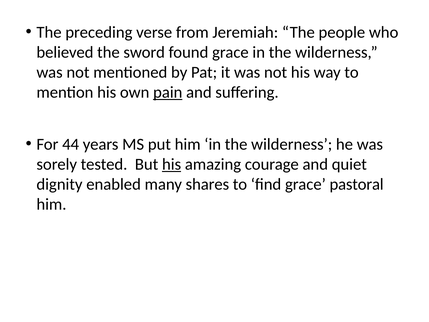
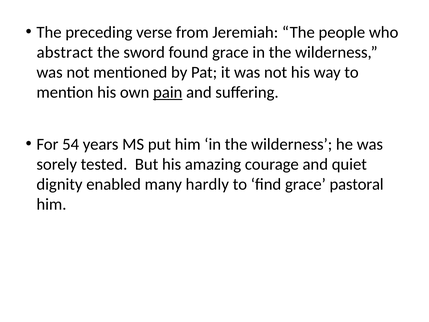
believed: believed -> abstract (65, 52)
44: 44 -> 54 (71, 144)
his underline: present -> none (172, 164)
shares: shares -> hardly (207, 184)
